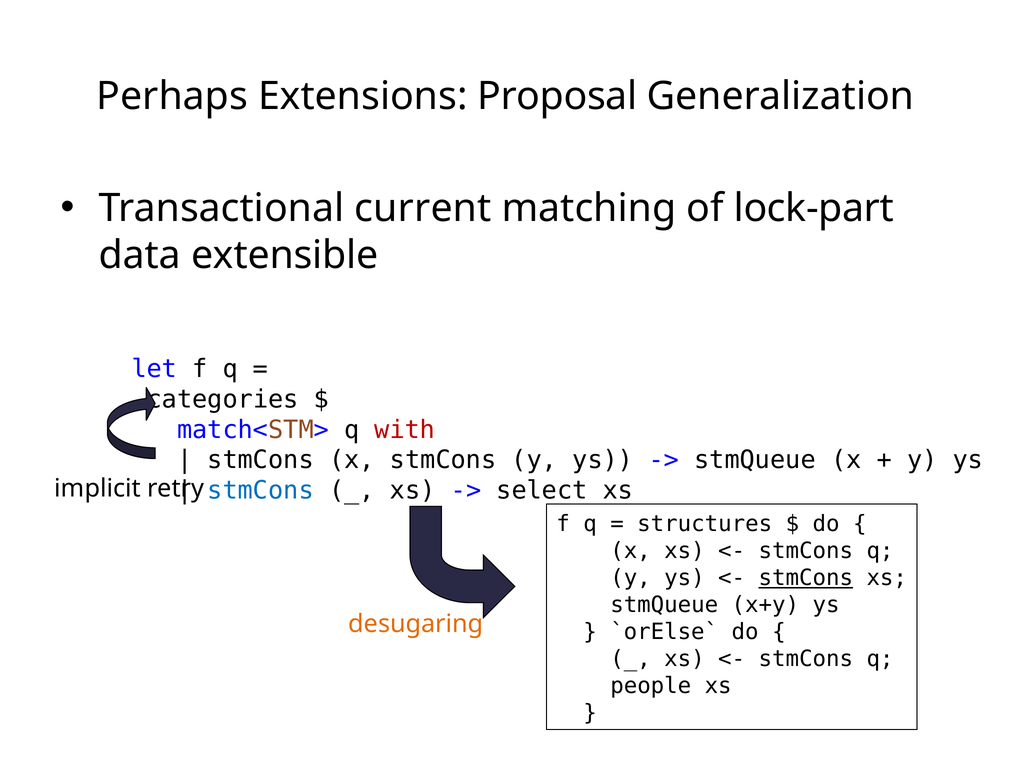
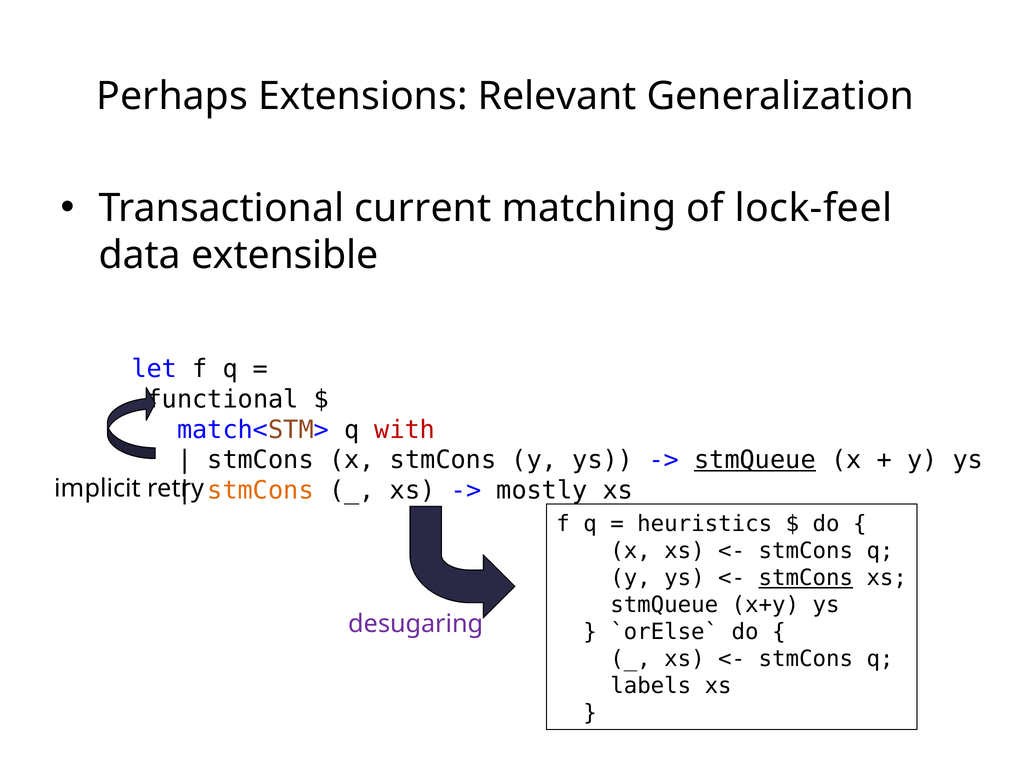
Proposal: Proposal -> Relevant (557, 96)
lock-part: lock-part -> lock-feel (813, 208)
categories: categories -> functional (223, 400)
stmQueue underline: none -> present (755, 460)
stmCons colour: blue -> orange (261, 491)
select: select -> mostly (542, 491)
structures: structures -> heuristics (705, 524)
desugaring colour: orange -> purple (416, 624)
people: people -> labels (651, 686)
